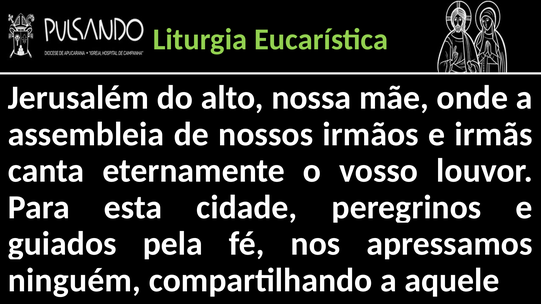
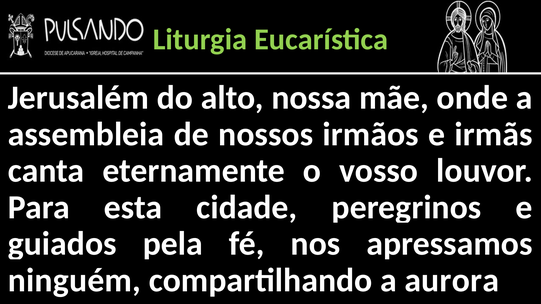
aquele: aquele -> aurora (452, 280)
